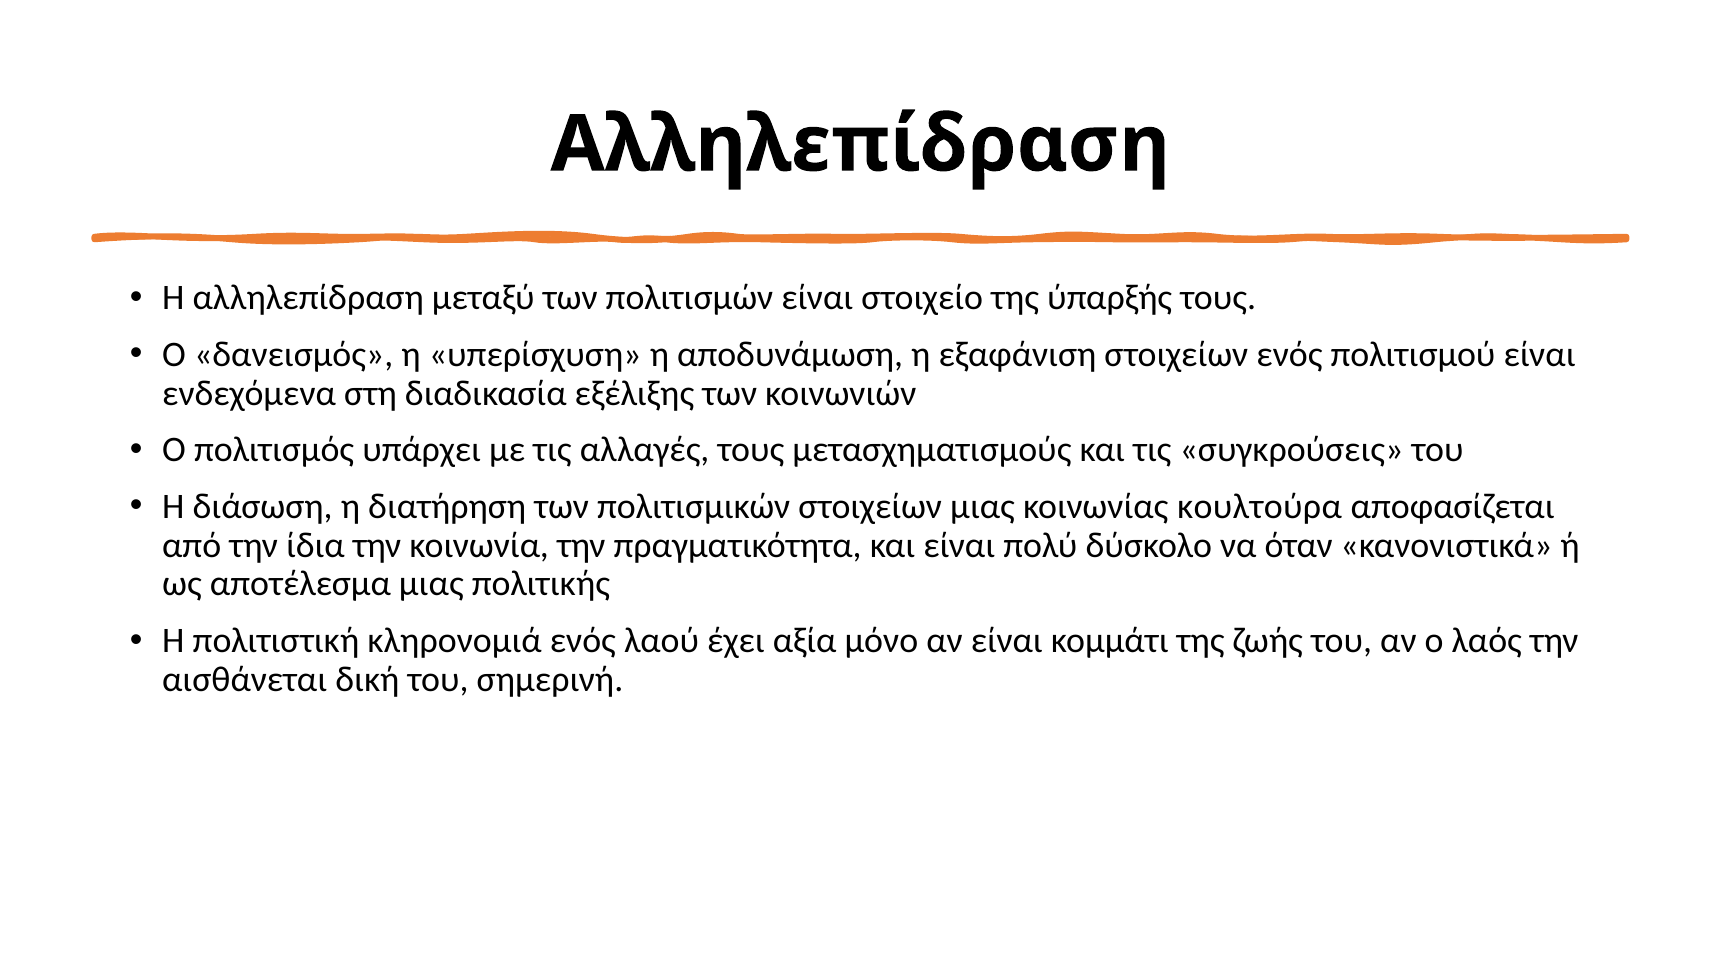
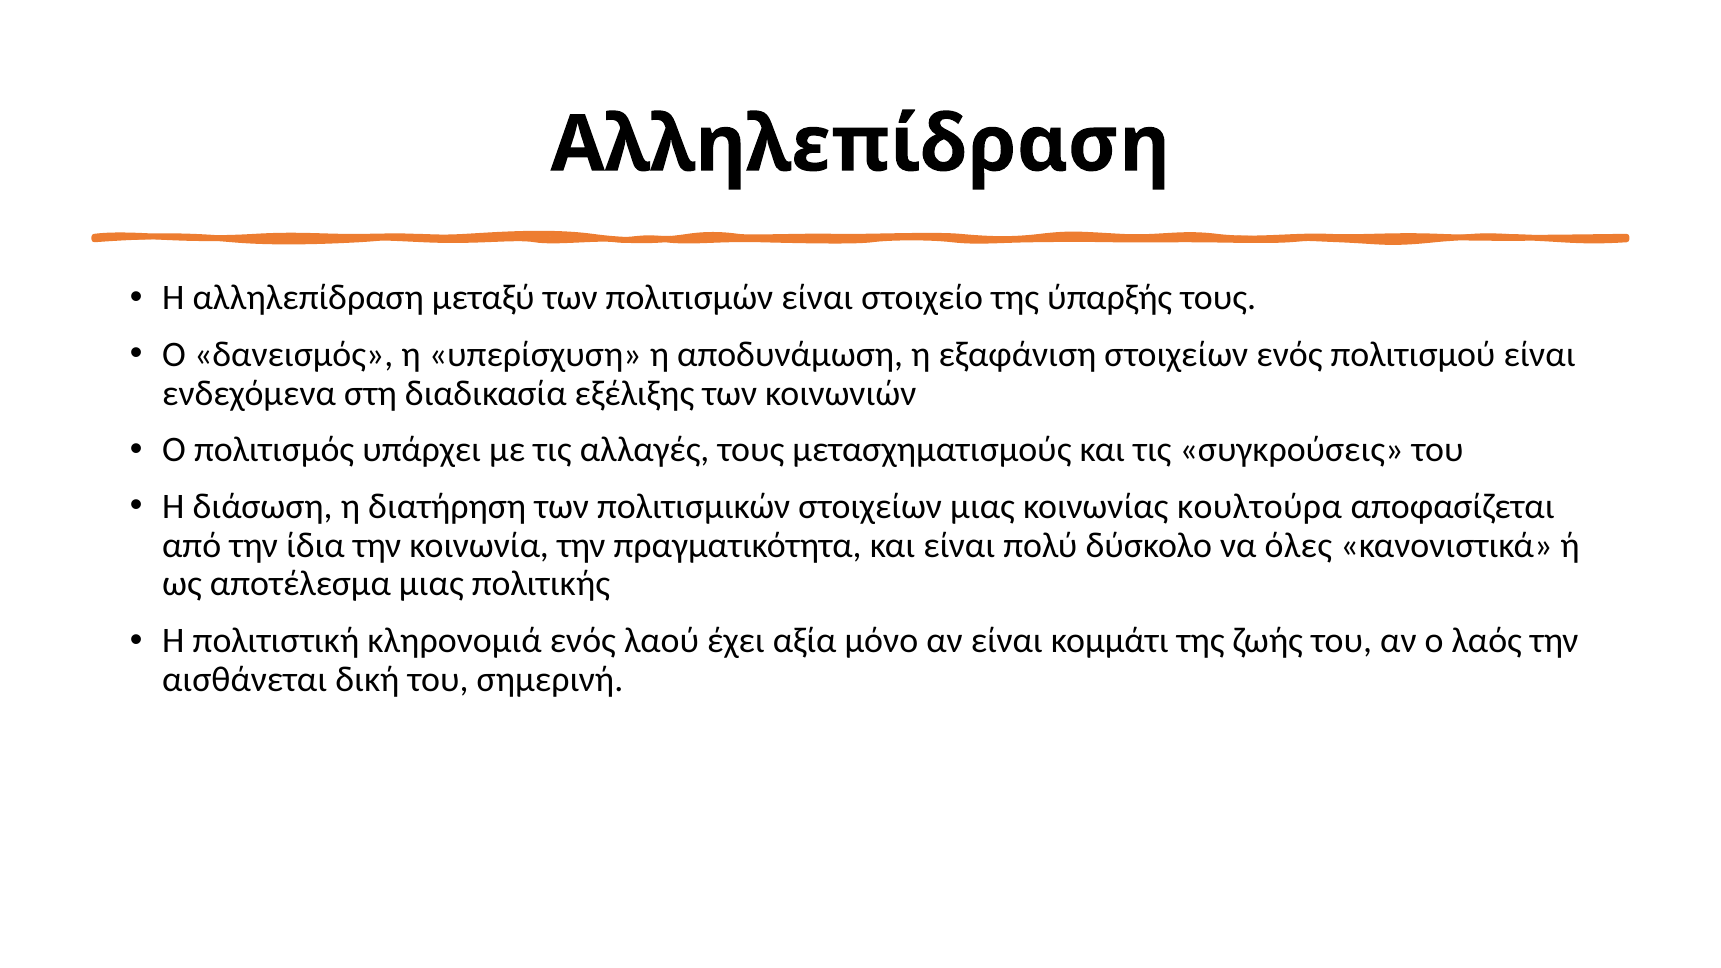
όταν: όταν -> όλες (1298, 545)
